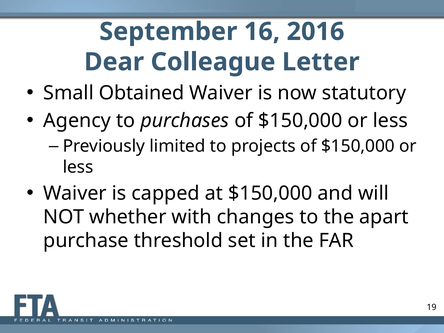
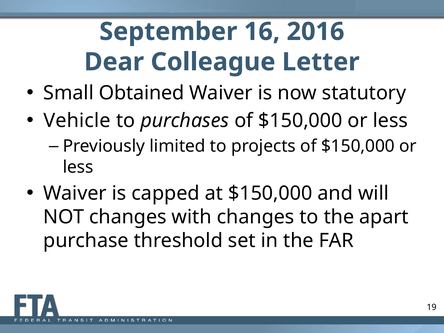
Agency: Agency -> Vehicle (77, 121)
NOT whether: whether -> changes (128, 217)
